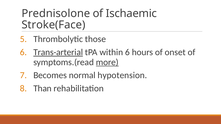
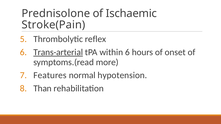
Stroke(Face: Stroke(Face -> Stroke(Pain (53, 25)
those: those -> reflex (96, 39)
more underline: present -> none (107, 62)
Becomes: Becomes -> Features (50, 75)
